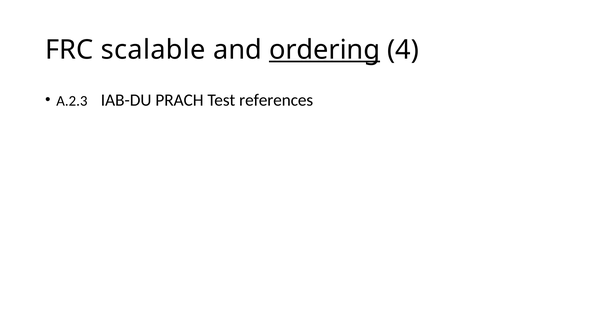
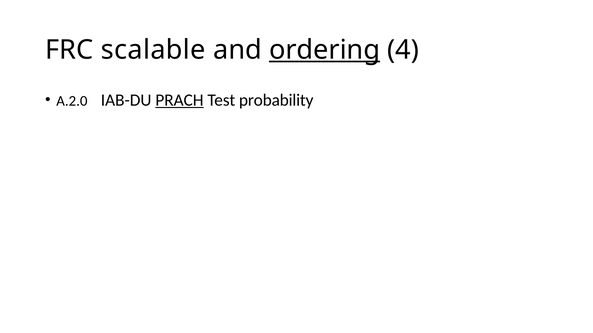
A.2.3: A.2.3 -> A.2.0 (72, 101)
PRACH underline: none -> present (179, 100)
references: references -> probability (276, 100)
